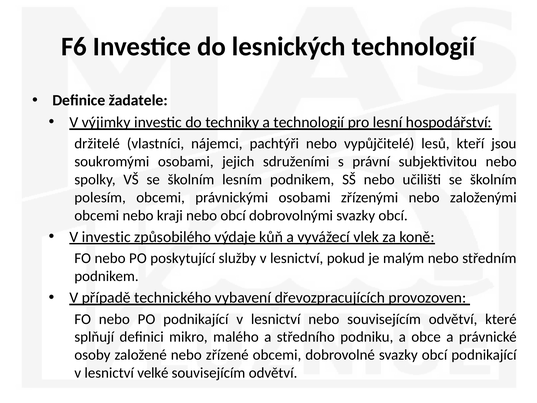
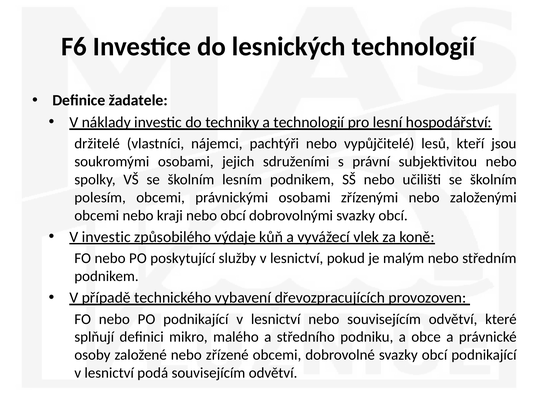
výjimky: výjimky -> náklady (106, 122)
velké: velké -> podá (153, 373)
